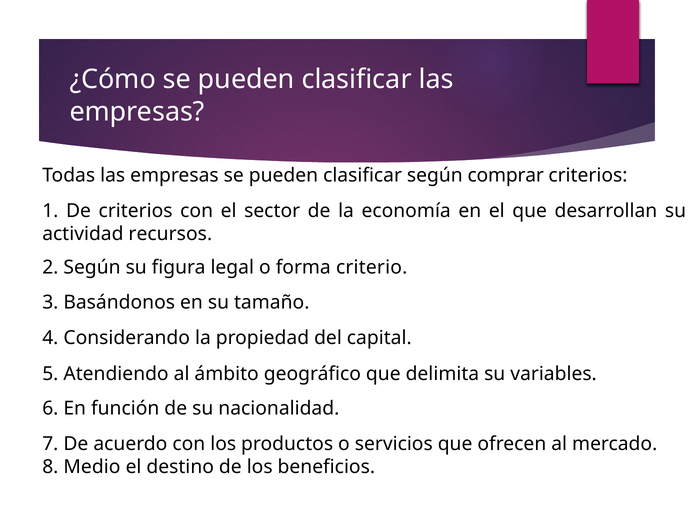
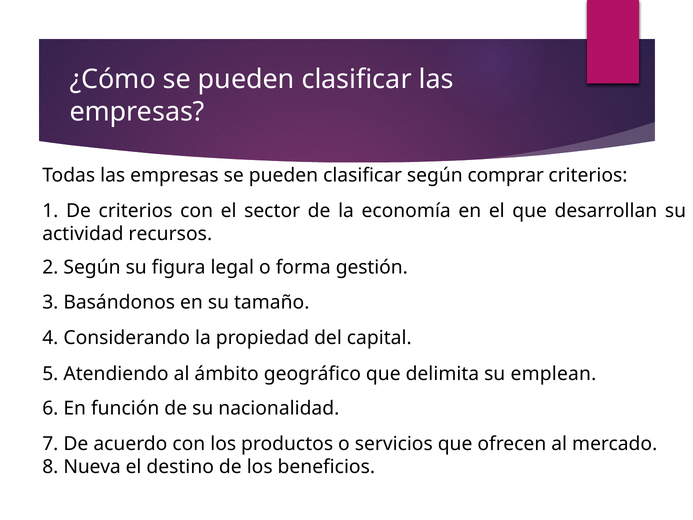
criterio: criterio -> gestión (372, 267)
variables: variables -> emplean (553, 374)
Medio: Medio -> Nueva (92, 467)
